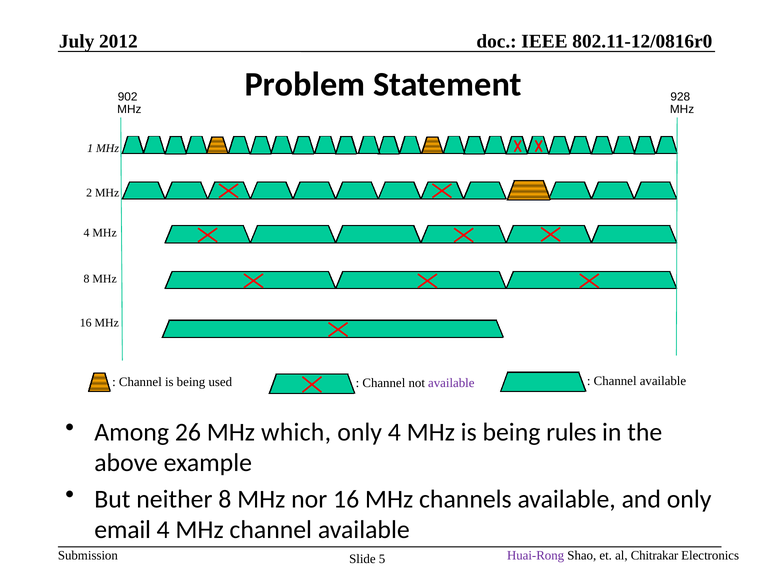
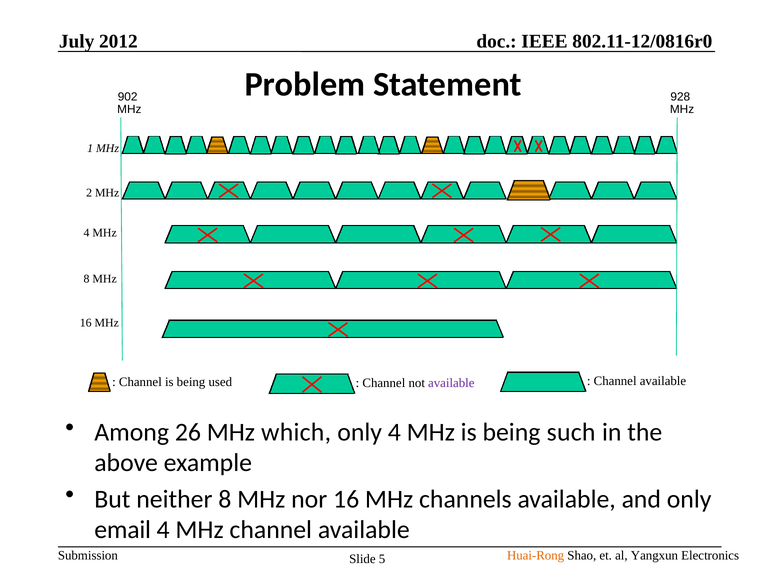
rules: rules -> such (571, 433)
Huai-Rong colour: purple -> orange (536, 556)
Chitrakar: Chitrakar -> Yangxun (654, 556)
